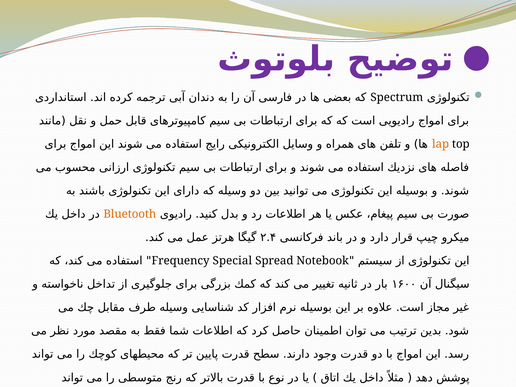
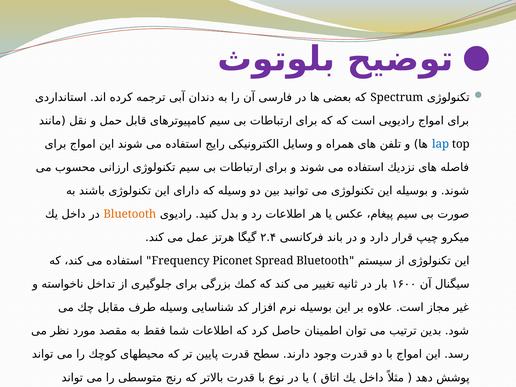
lap colour: orange -> blue (441, 144)
Special: Special -> Piconet (232, 261)
Spread Notebook: Notebook -> Bluetooth (323, 261)
